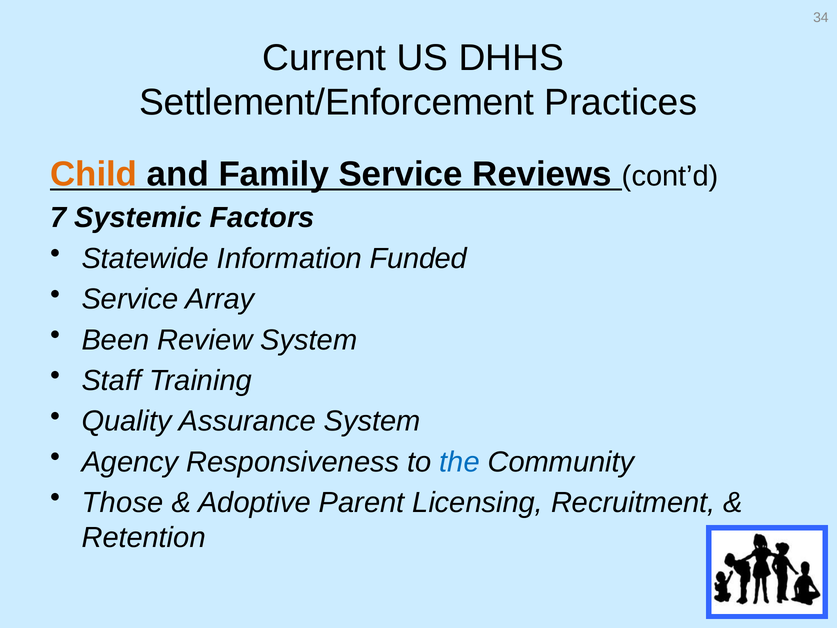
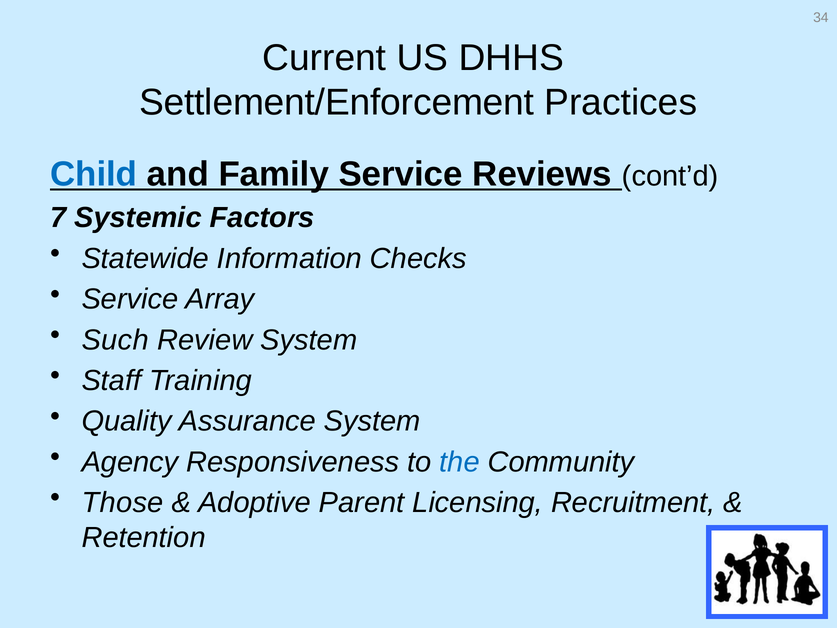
Child colour: orange -> blue (94, 174)
Funded: Funded -> Checks (418, 258)
Been: Been -> Such (115, 340)
